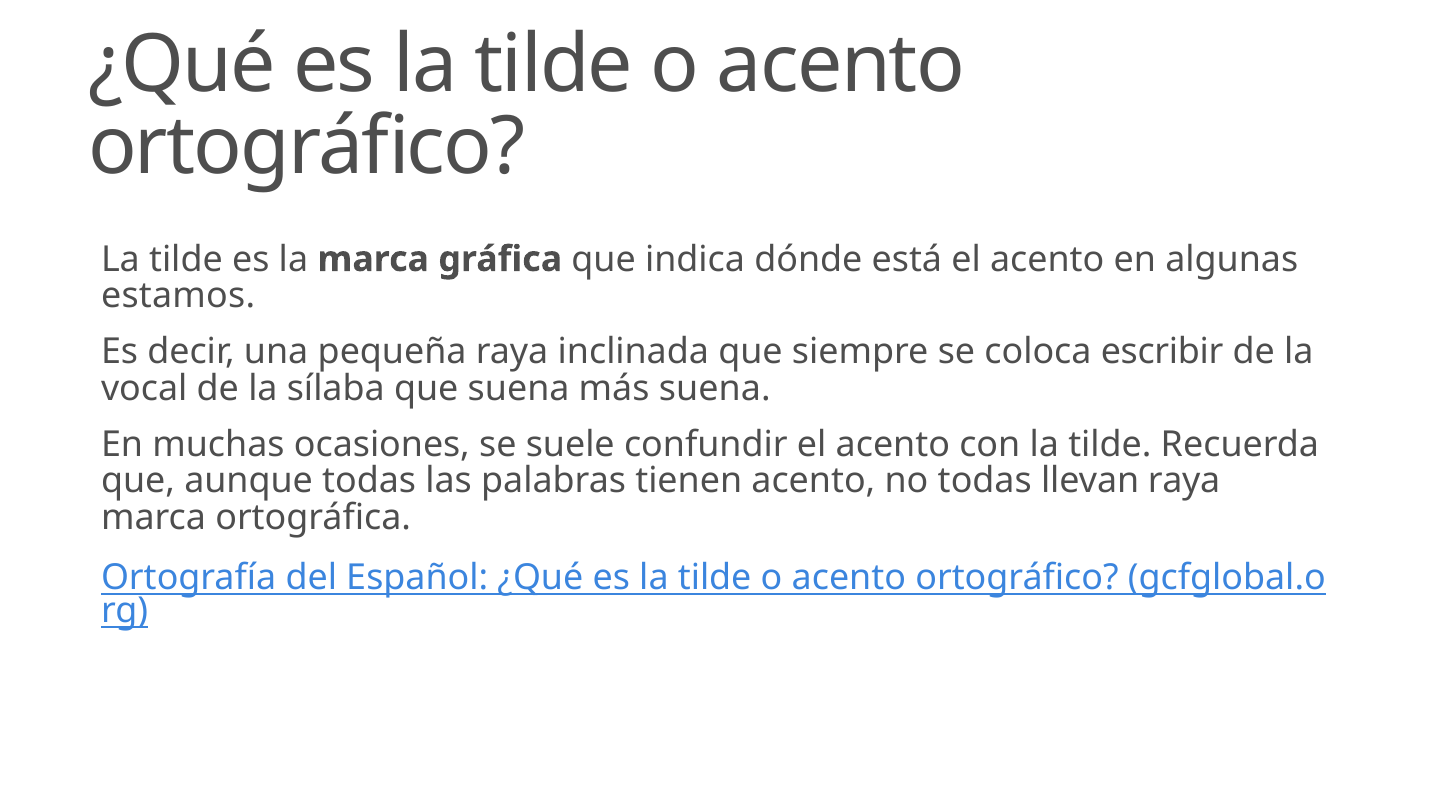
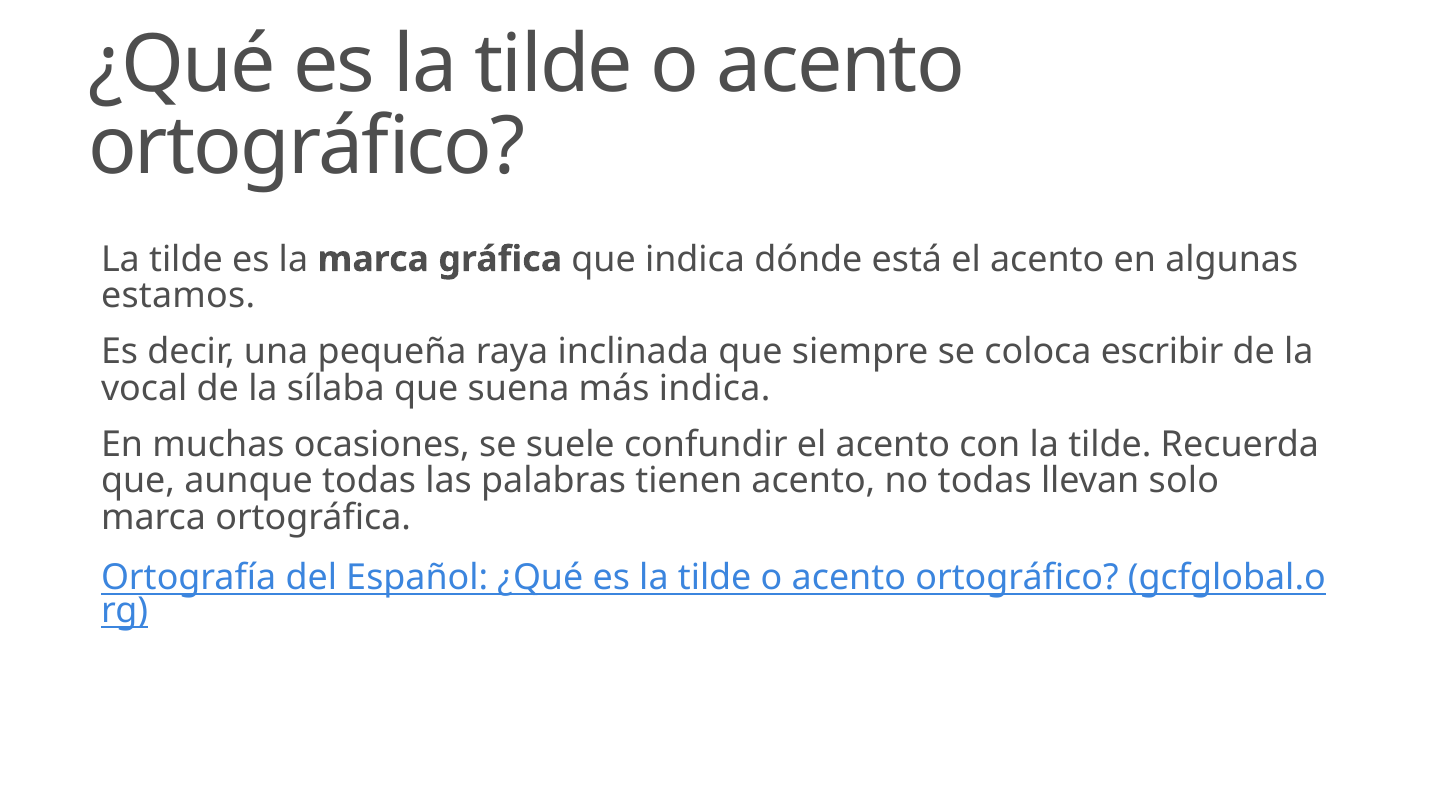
más suena: suena -> indica (715, 388)
llevan raya: raya -> solo (1184, 481)
